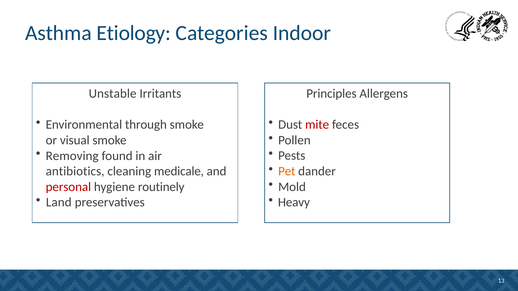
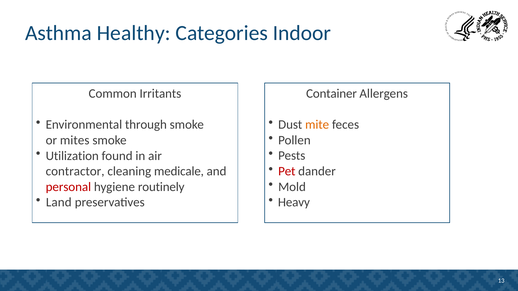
Etiology: Etiology -> Healthy (134, 33)
Principles: Principles -> Container (332, 94)
Unstable: Unstable -> Common (113, 94)
mite colour: red -> orange (317, 125)
visual: visual -> mites (75, 140)
Removing: Removing -> Utilization (72, 156)
Pet colour: orange -> red (287, 171)
antibiotics: antibiotics -> contractor (75, 171)
